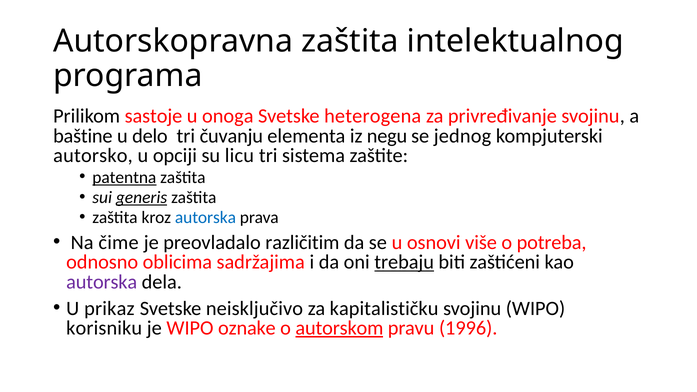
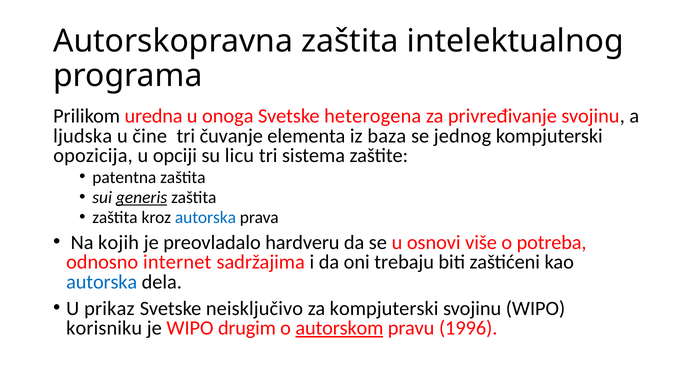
sastoje: sastoje -> uredna (154, 116)
baštine: baštine -> ljudska (83, 136)
delo: delo -> čine (150, 136)
čuvanju: čuvanju -> čuvanje (231, 136)
negu: negu -> baza (387, 136)
autorsko: autorsko -> opozicija (93, 156)
patentna underline: present -> none (124, 177)
čime: čime -> kojih (119, 243)
različitim: različitim -> hardveru (302, 243)
oblicima: oblicima -> internet (177, 262)
trebaju underline: present -> none (404, 262)
autorska colour: purple -> blue (102, 282)
za kapitalističku: kapitalističku -> kompjuterski (384, 308)
oznake: oznake -> drugim (247, 328)
